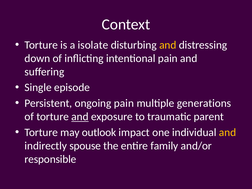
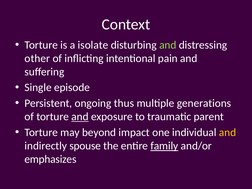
and colour: yellow -> light green (168, 45)
down: down -> other (37, 58)
ongoing pain: pain -> thus (124, 103)
outlook: outlook -> beyond (99, 132)
family underline: none -> present (164, 146)
responsible: responsible -> emphasizes (50, 159)
